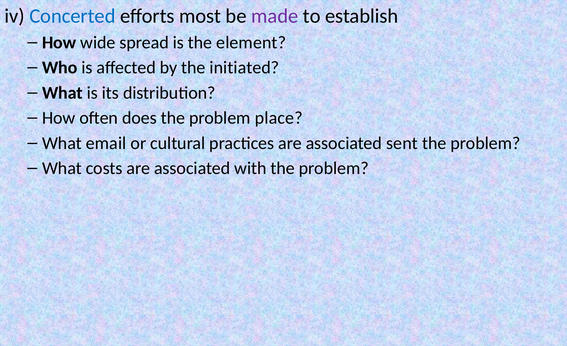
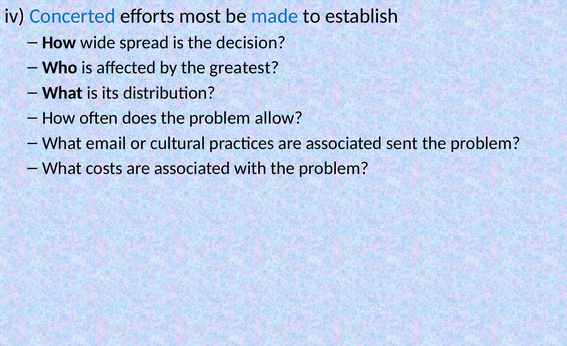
made colour: purple -> blue (275, 16)
element: element -> decision (251, 43)
initiated: initiated -> greatest (244, 68)
place: place -> allow (279, 118)
